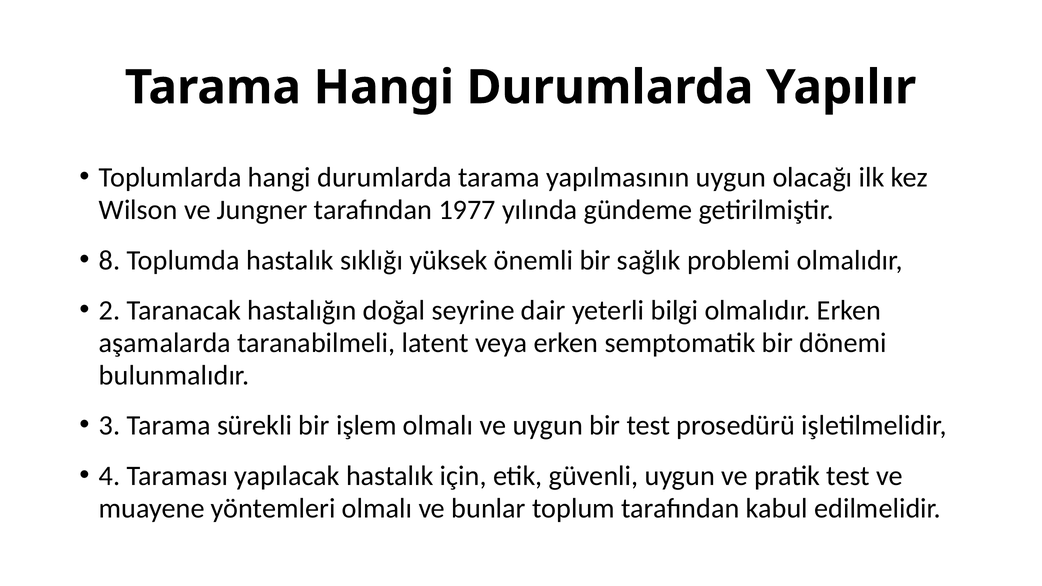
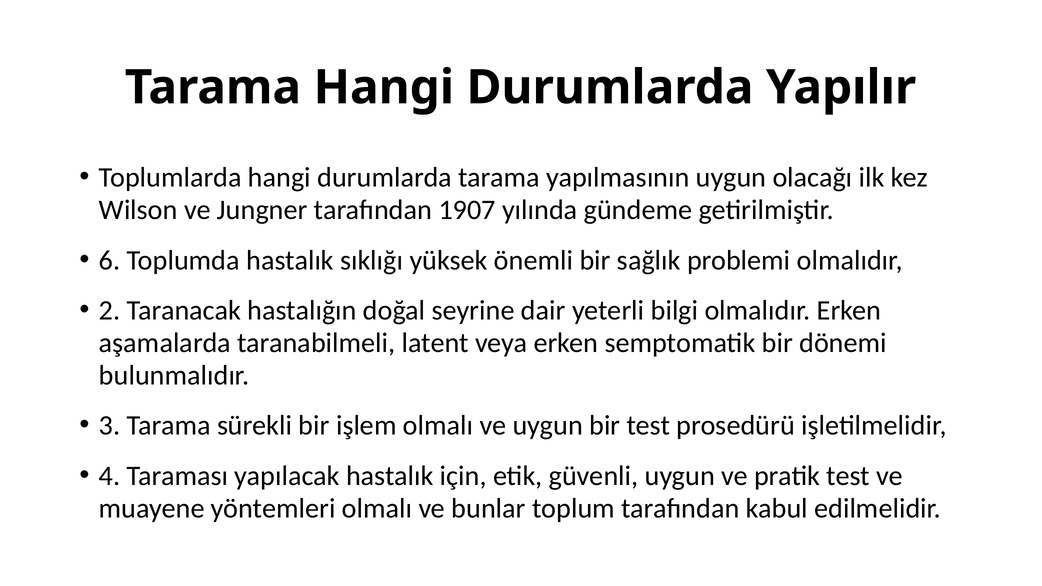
1977: 1977 -> 1907 (467, 210)
8: 8 -> 6 (110, 260)
